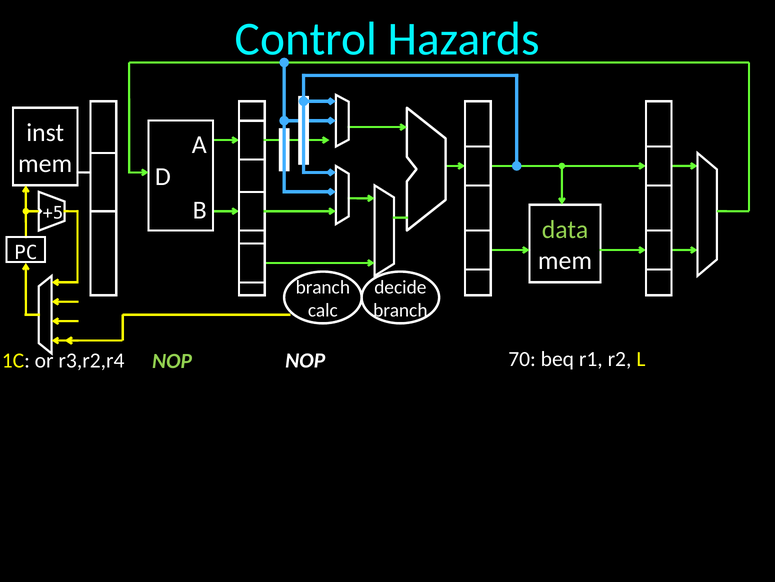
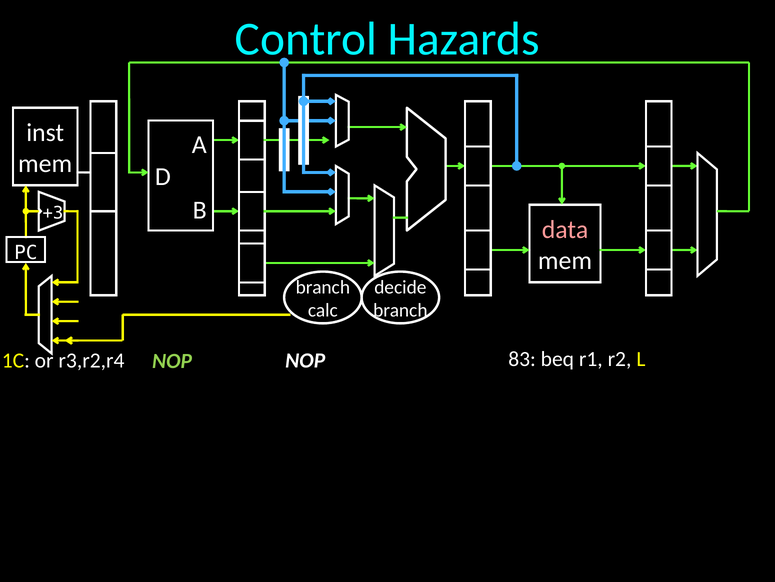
+5: +5 -> +3 (53, 213)
data colour: light green -> pink (565, 230)
70: 70 -> 83 (522, 359)
